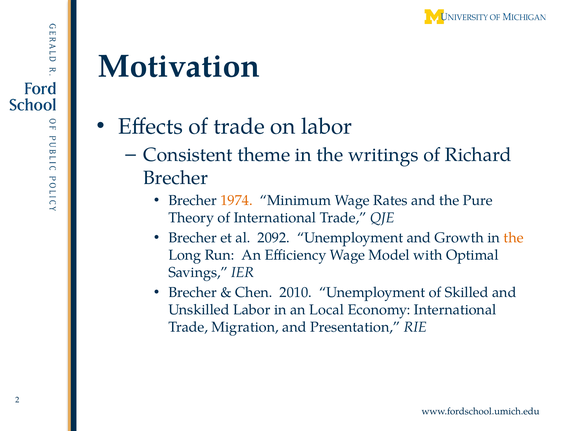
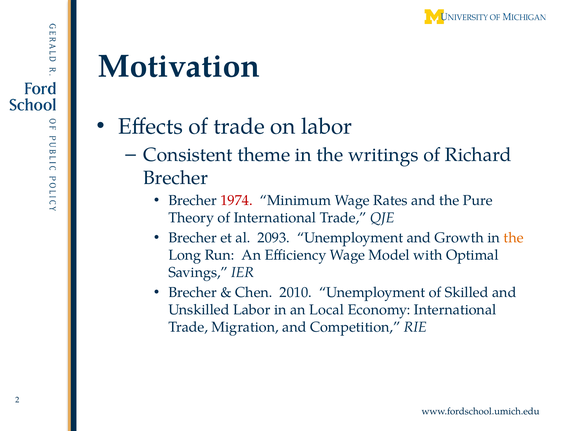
1974 colour: orange -> red (237, 200)
2092: 2092 -> 2093 (274, 238)
Presentation: Presentation -> Competition (355, 327)
